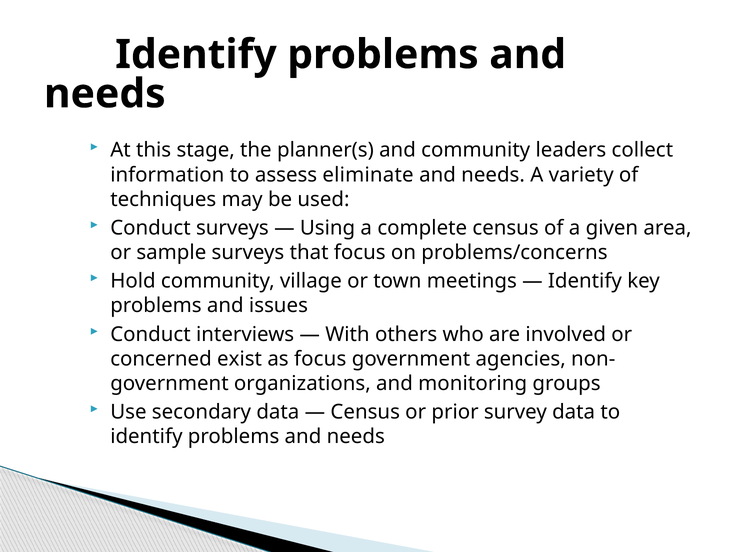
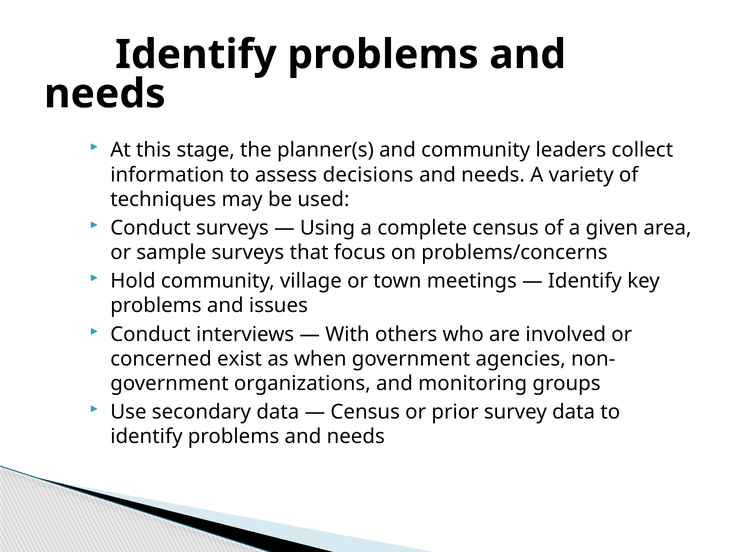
eliminate: eliminate -> decisions (368, 175)
as focus: focus -> when (320, 359)
